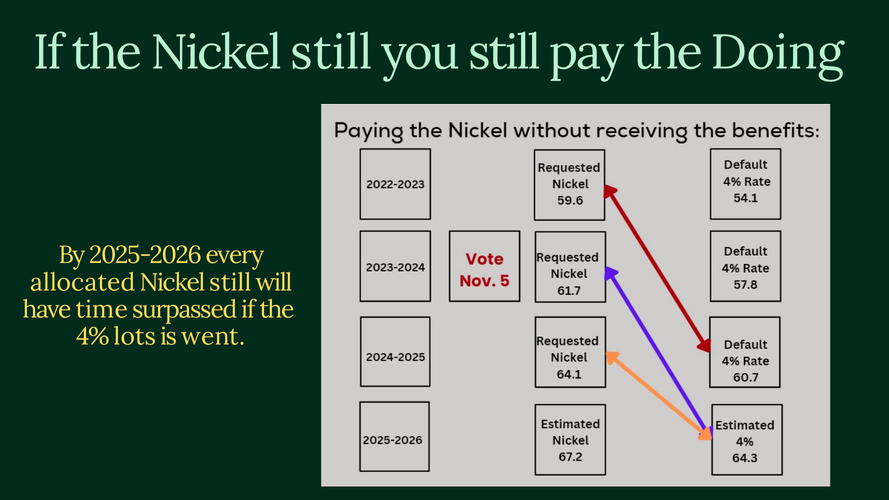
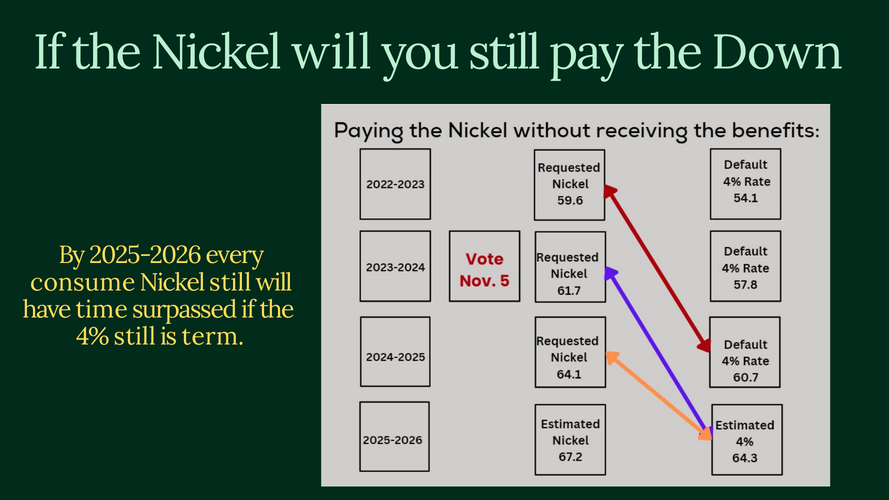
the Nickel still: still -> will (331, 52)
Doing: Doing -> Down (778, 52)
allocated: allocated -> consume (83, 283)
4% lots: lots -> still (135, 337)
went: went -> term (213, 337)
